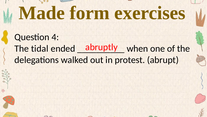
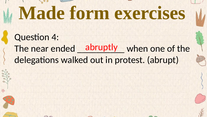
tidal: tidal -> near (40, 48)
